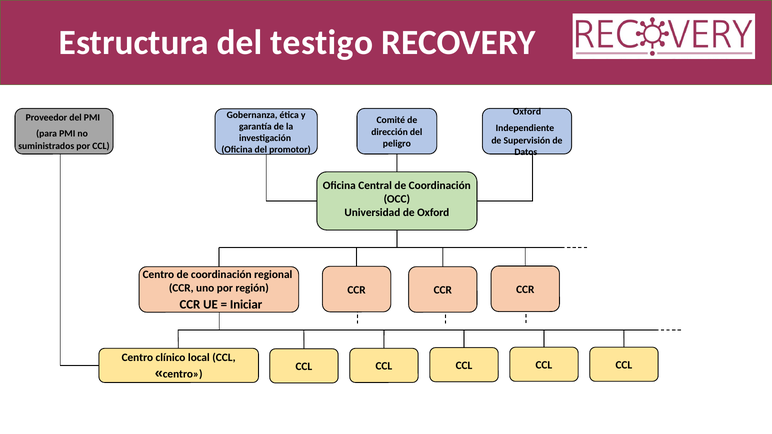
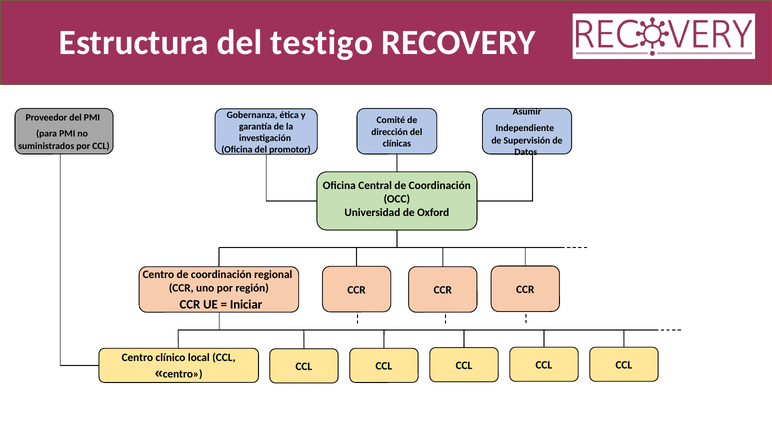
Oxford: Oxford -> Asumir (527, 112)
peligro: peligro -> clínicas (397, 144)
